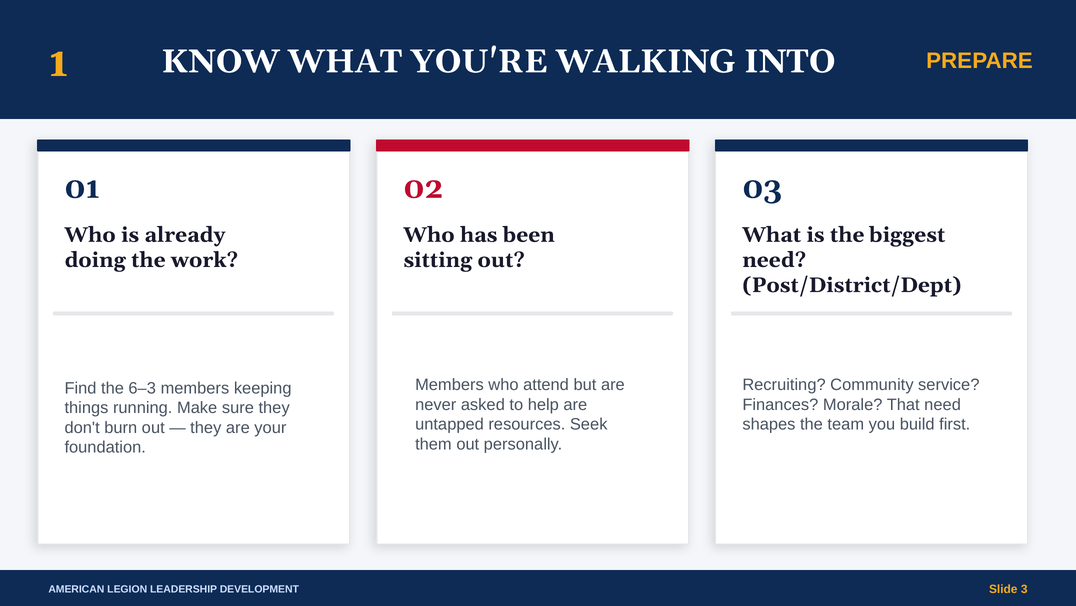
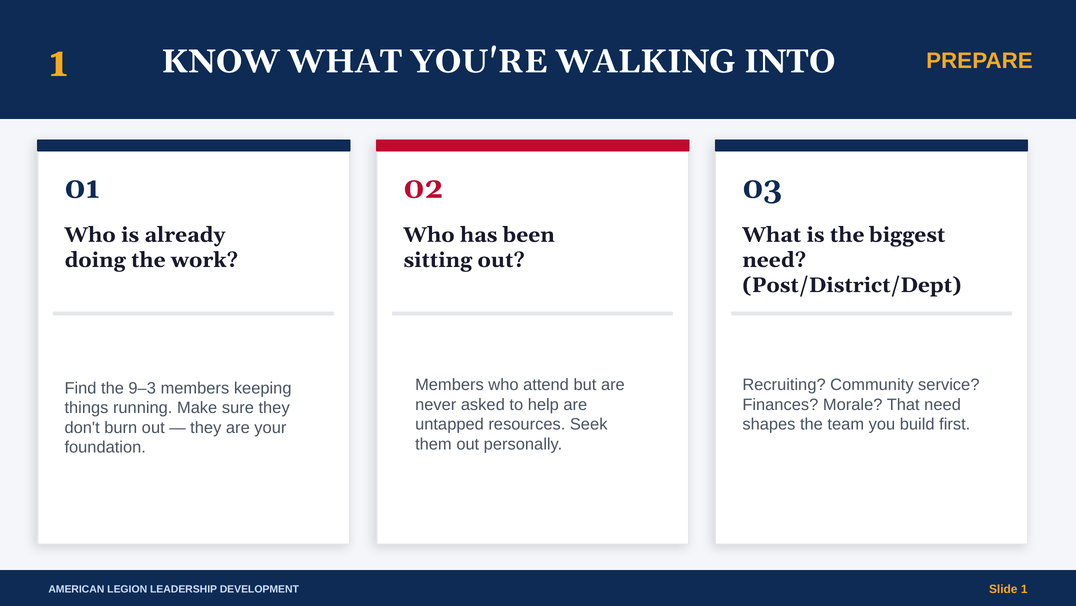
6–3: 6–3 -> 9–3 (142, 388)
Slide 3: 3 -> 1 (1024, 589)
